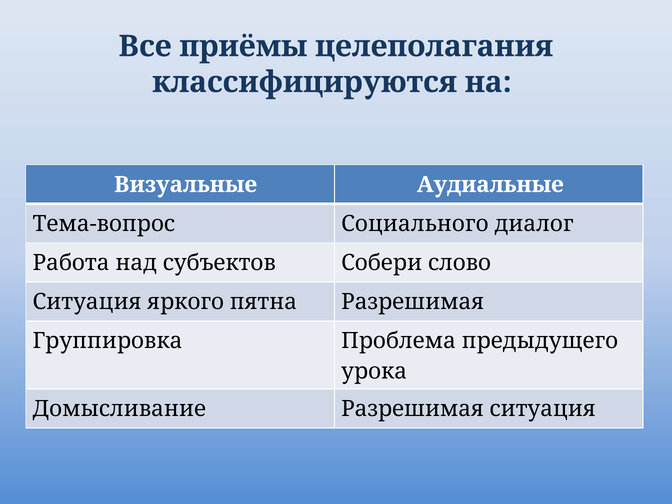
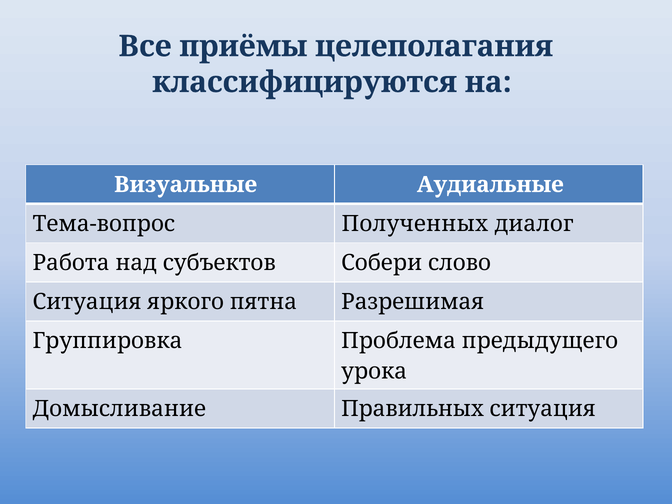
Социального: Социального -> Полученных (415, 224)
Домысливание Разрешимая: Разрешимая -> Правильных (413, 409)
